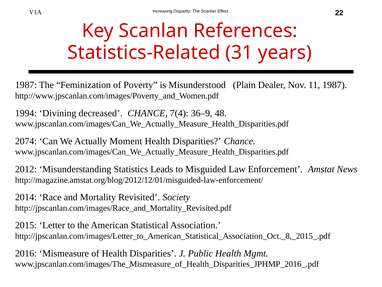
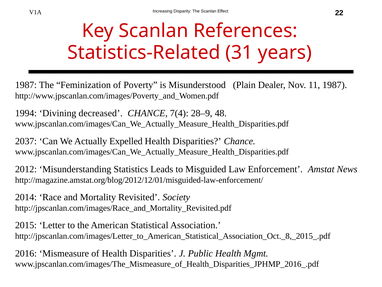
36–9: 36–9 -> 28–9 (202, 113)
2074: 2074 -> 2037 (26, 141)
Moment: Moment -> Expelled (126, 141)
